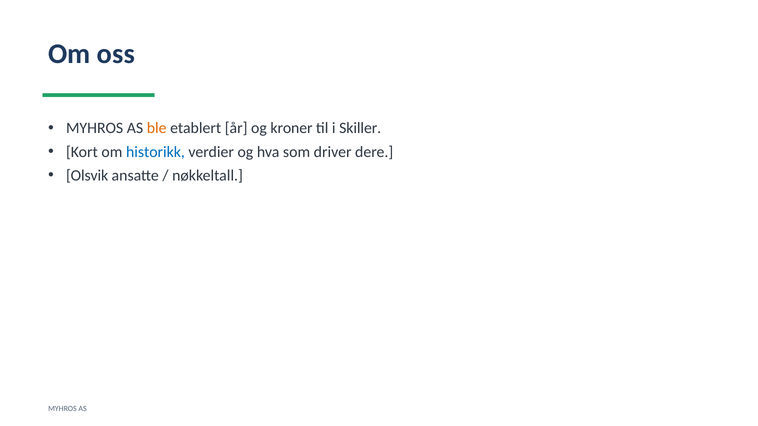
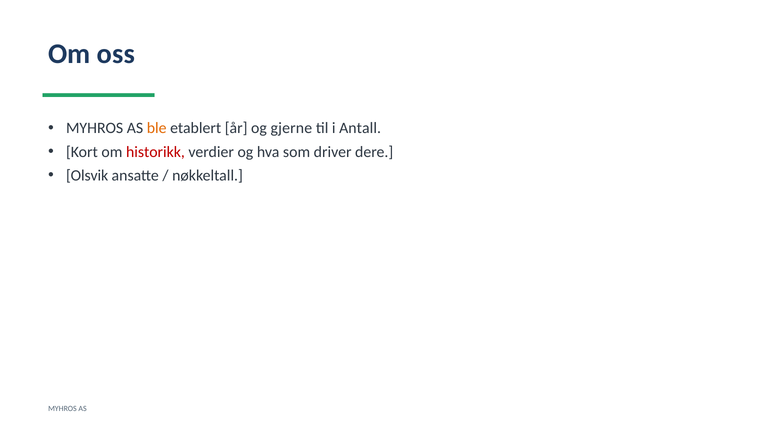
kroner: kroner -> gjerne (291, 128)
Skiller: Skiller -> Antall (360, 128)
historikk colour: blue -> red (155, 152)
